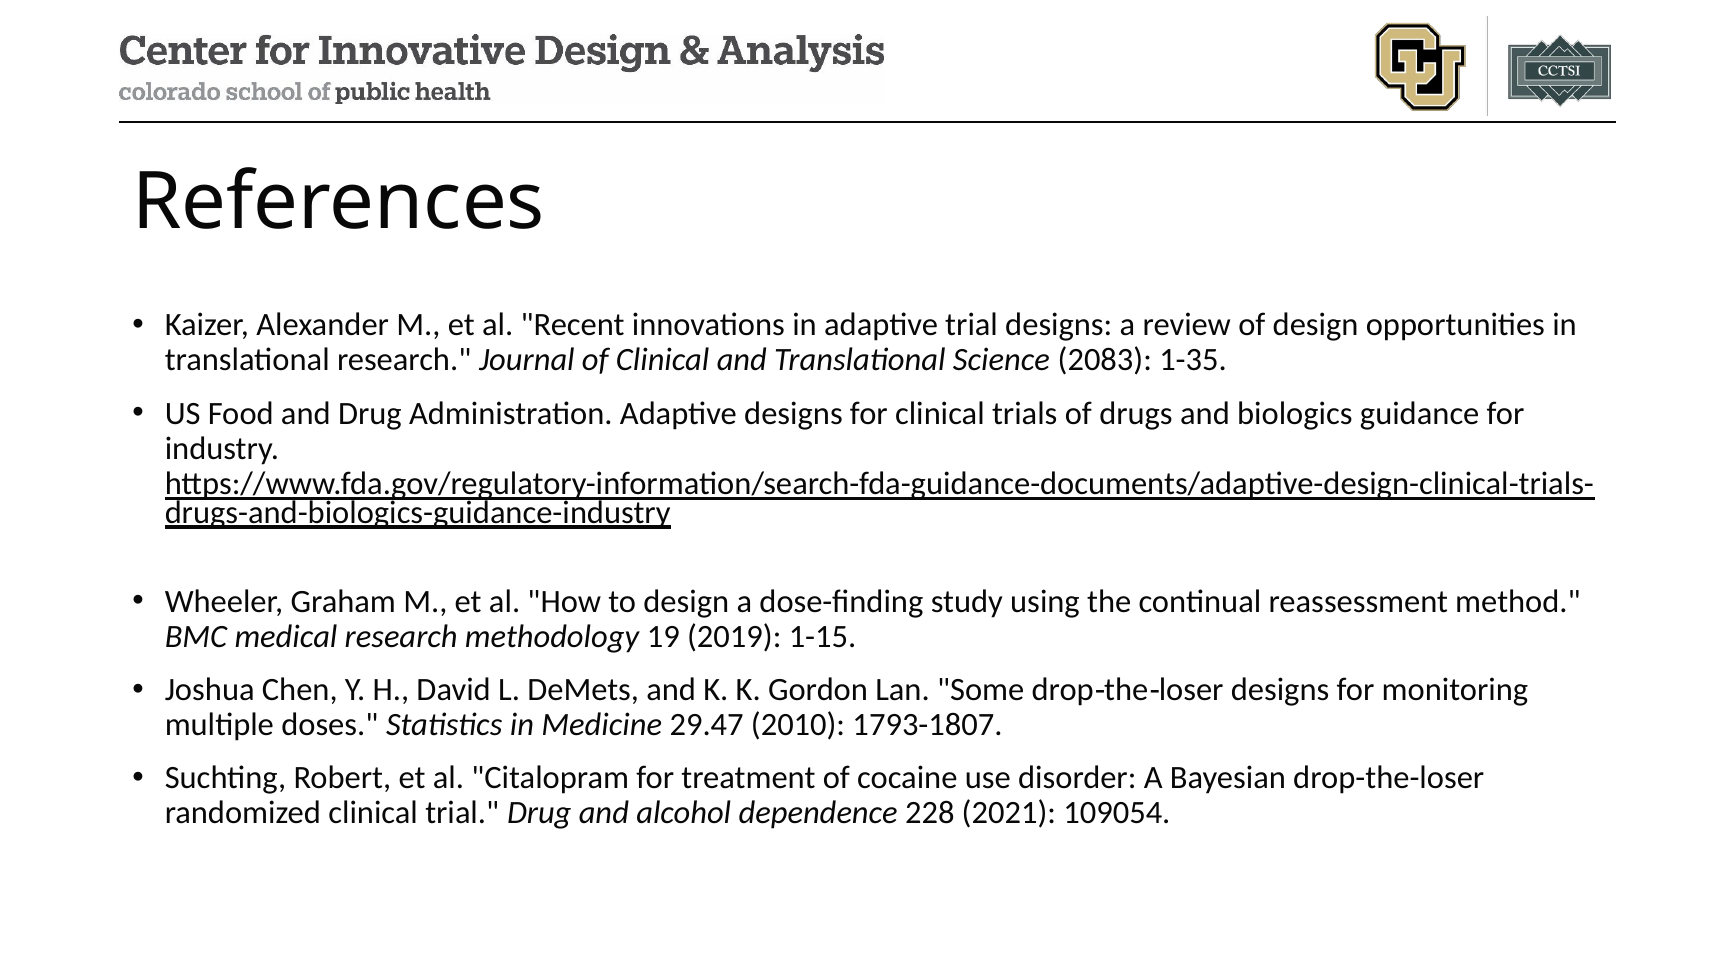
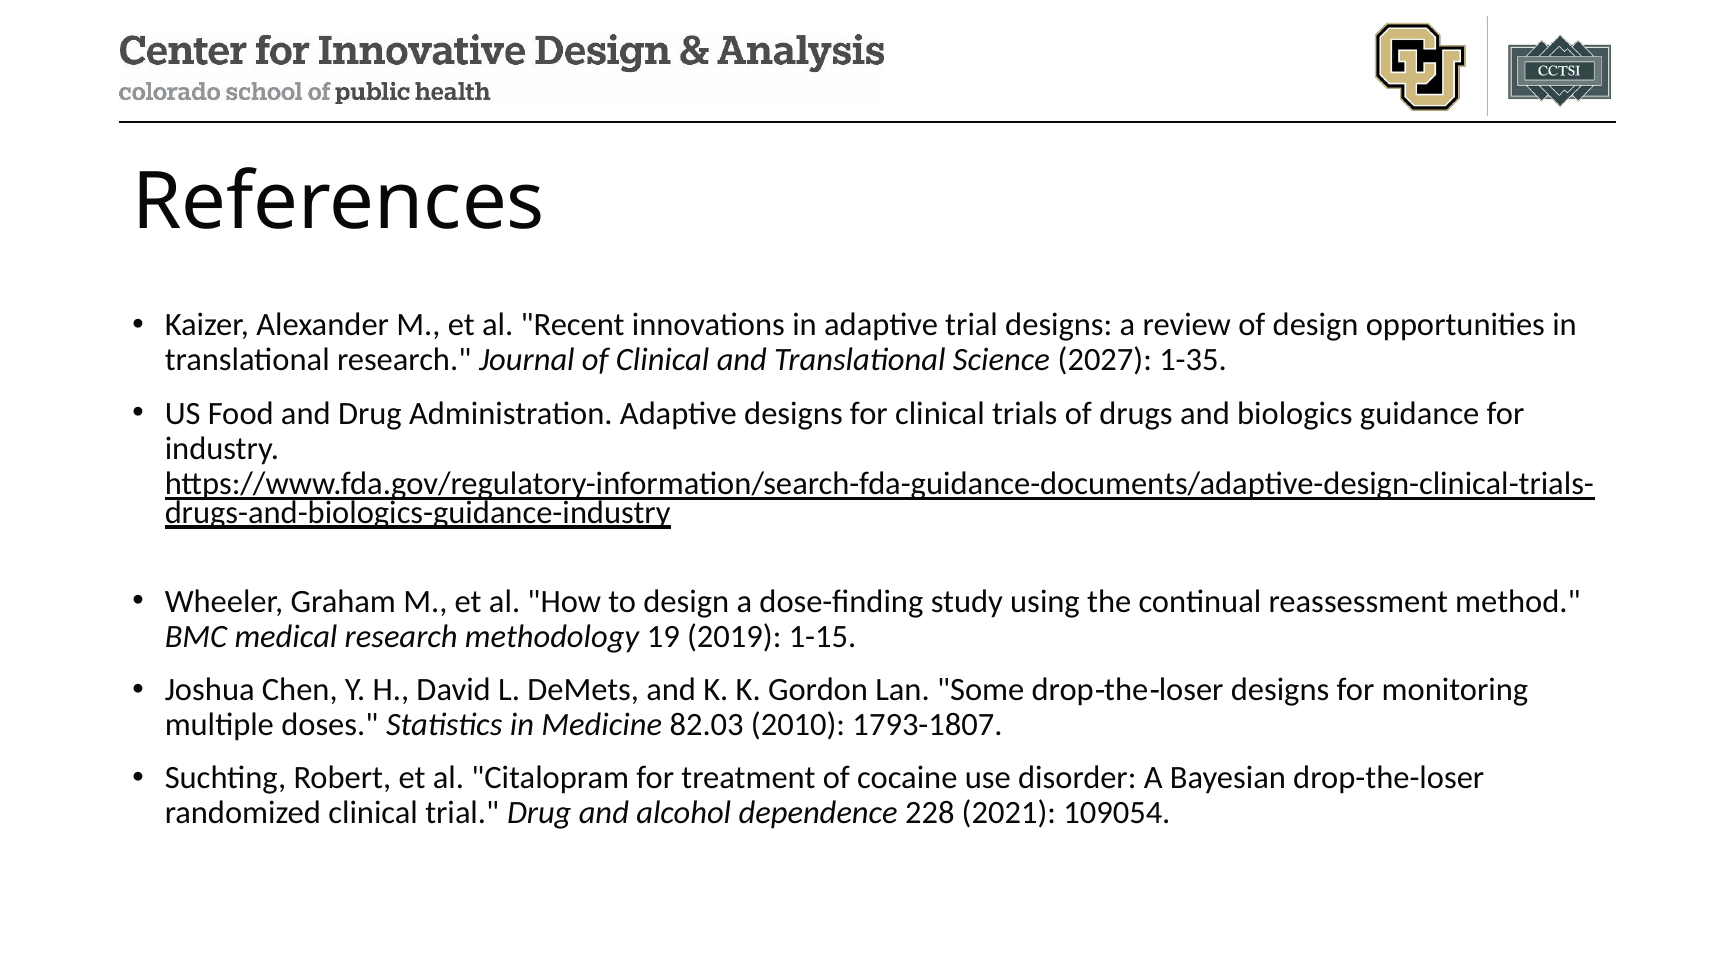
2083: 2083 -> 2027 (1105, 360)
29.47: 29.47 -> 82.03 (707, 725)
